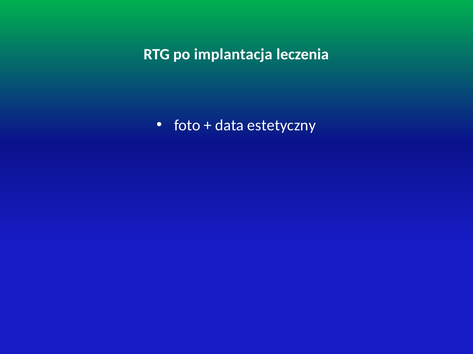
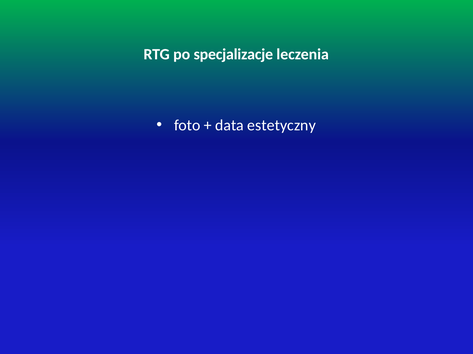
implantacja: implantacja -> specjalizacje (233, 54)
